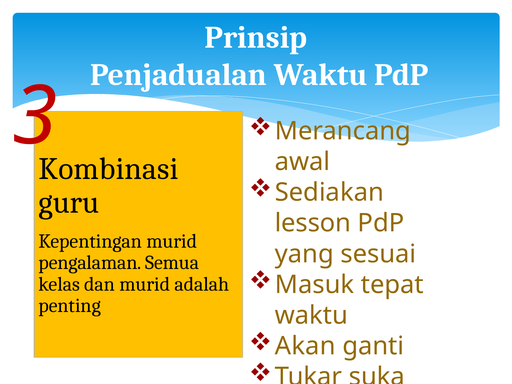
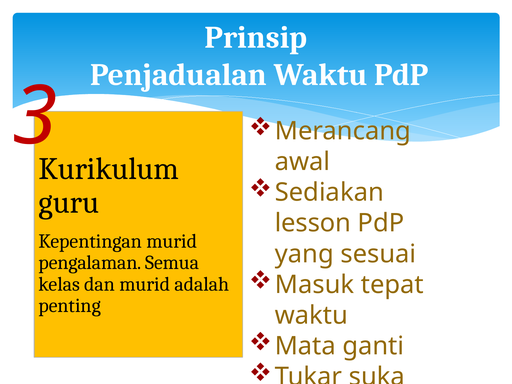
Kombinasi: Kombinasi -> Kurikulum (109, 169)
Akan: Akan -> Mata (305, 346)
